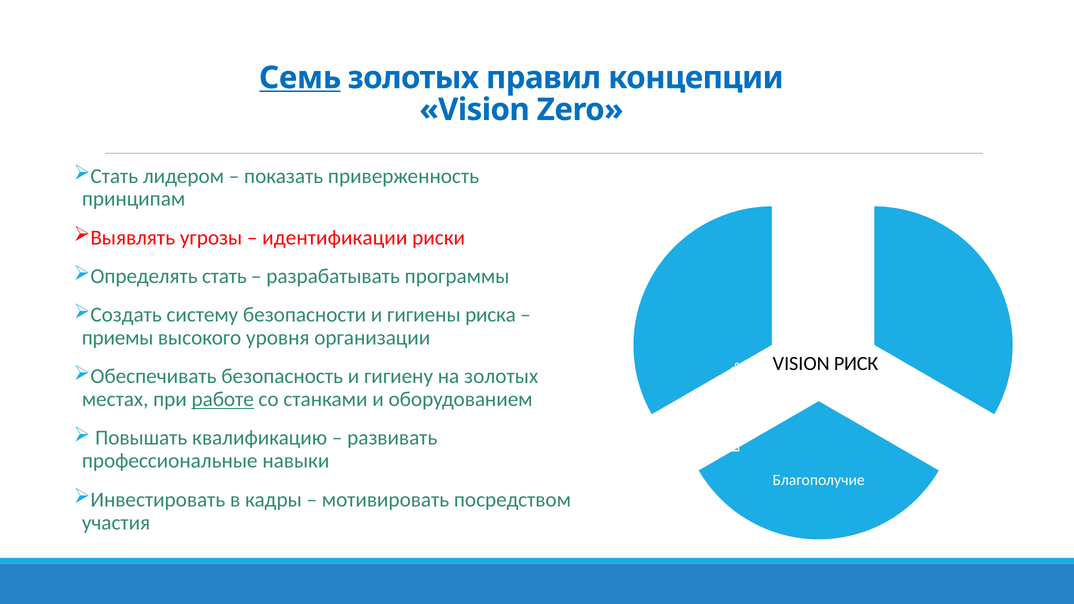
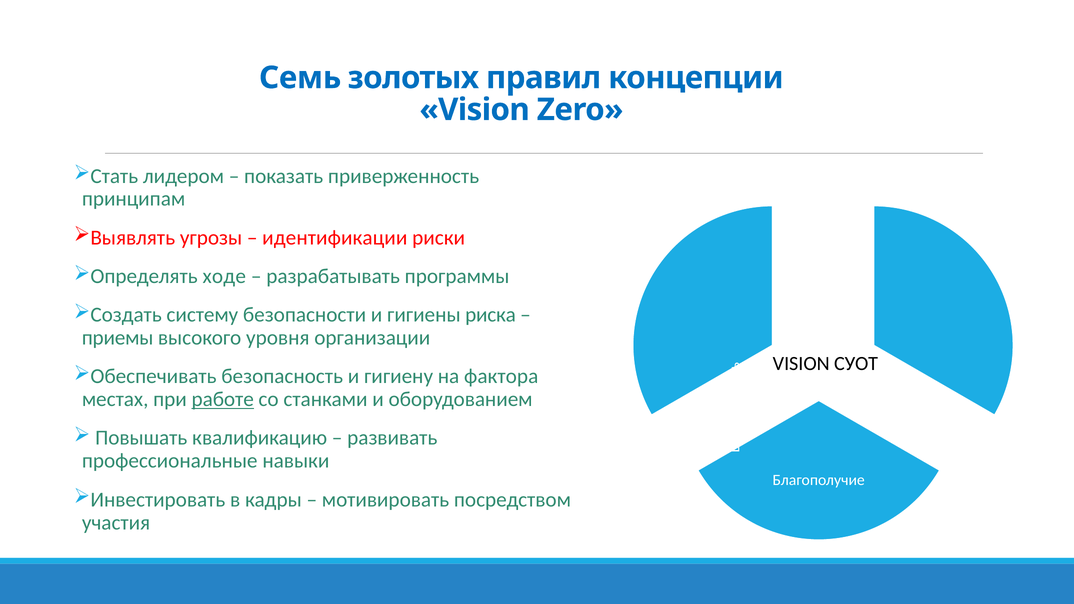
Семь underline: present -> none (300, 78)
стать: стать -> ходе (224, 276)
РИСК: РИСК -> СУОТ (856, 364)
на золотых: золотых -> фактора (501, 376)
